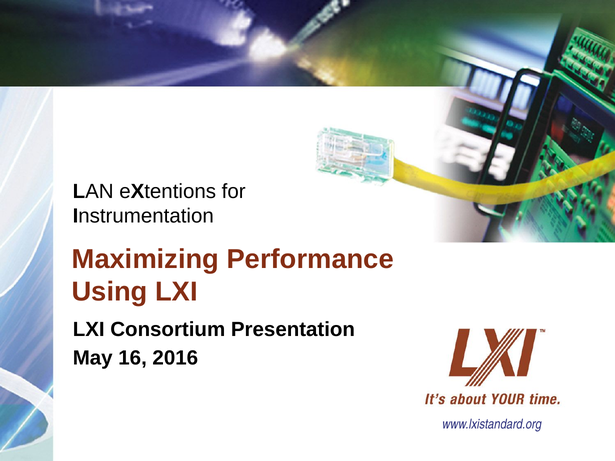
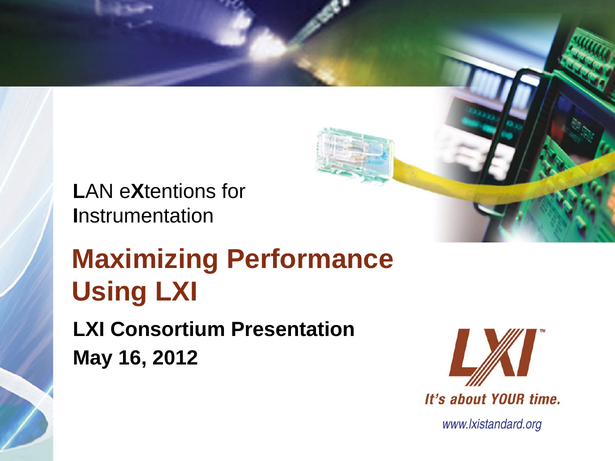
2016: 2016 -> 2012 (175, 358)
